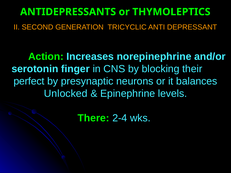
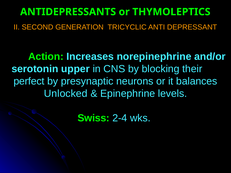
finger: finger -> upper (75, 69)
There: There -> Swiss (94, 118)
